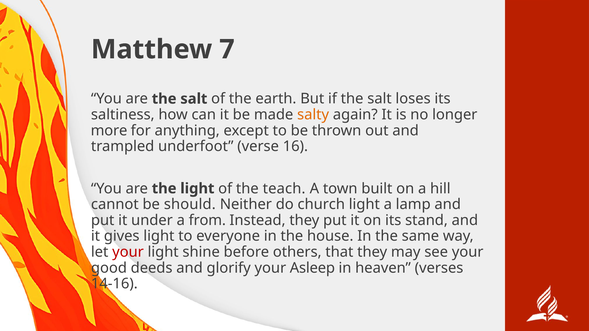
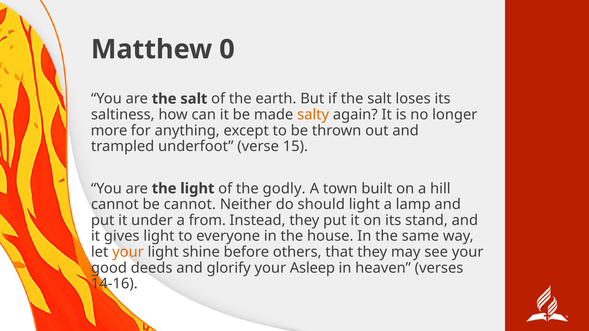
7: 7 -> 0 (227, 49)
16: 16 -> 15 (295, 147)
teach: teach -> godly (284, 189)
be should: should -> cannot (190, 205)
church: church -> should (321, 205)
your colour: red -> orange (128, 252)
